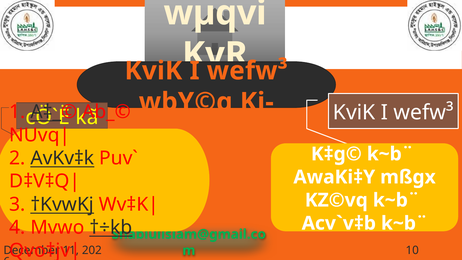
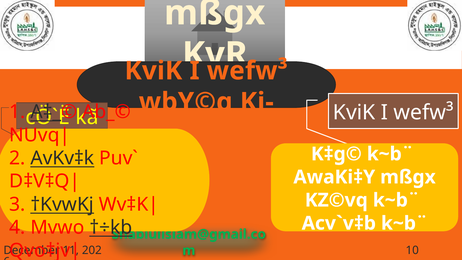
wµqvi: wµqvi -> mßgx (215, 13)
